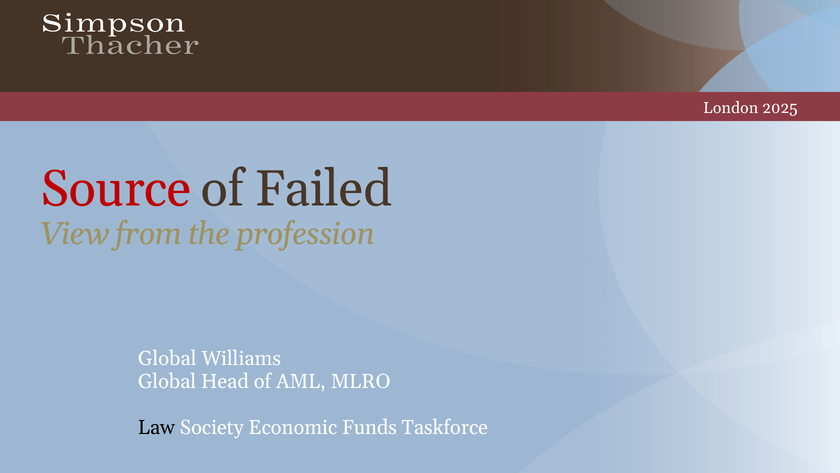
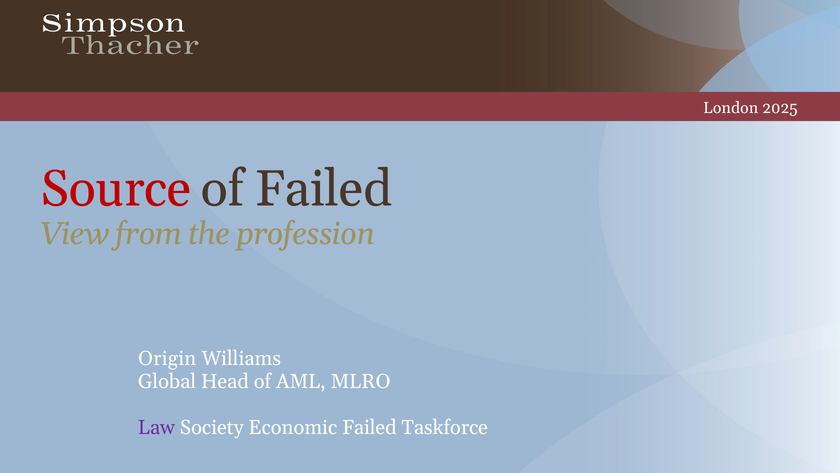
Global: Global -> Origin (167, 358)
Law colour: black -> purple (156, 427)
Economic Funds: Funds -> Failed (369, 427)
